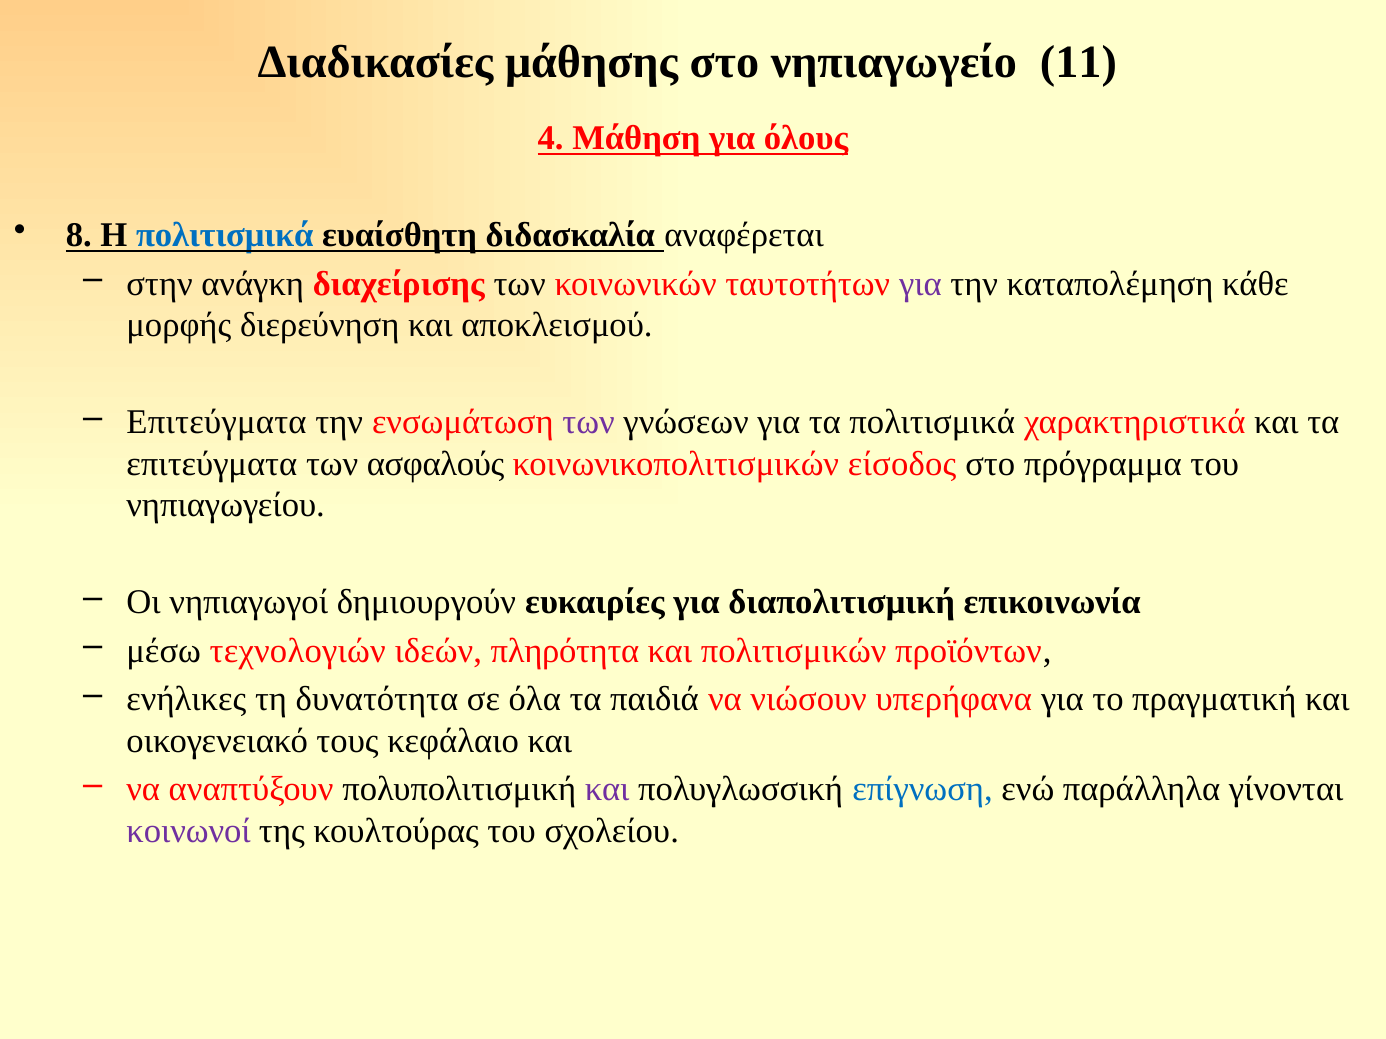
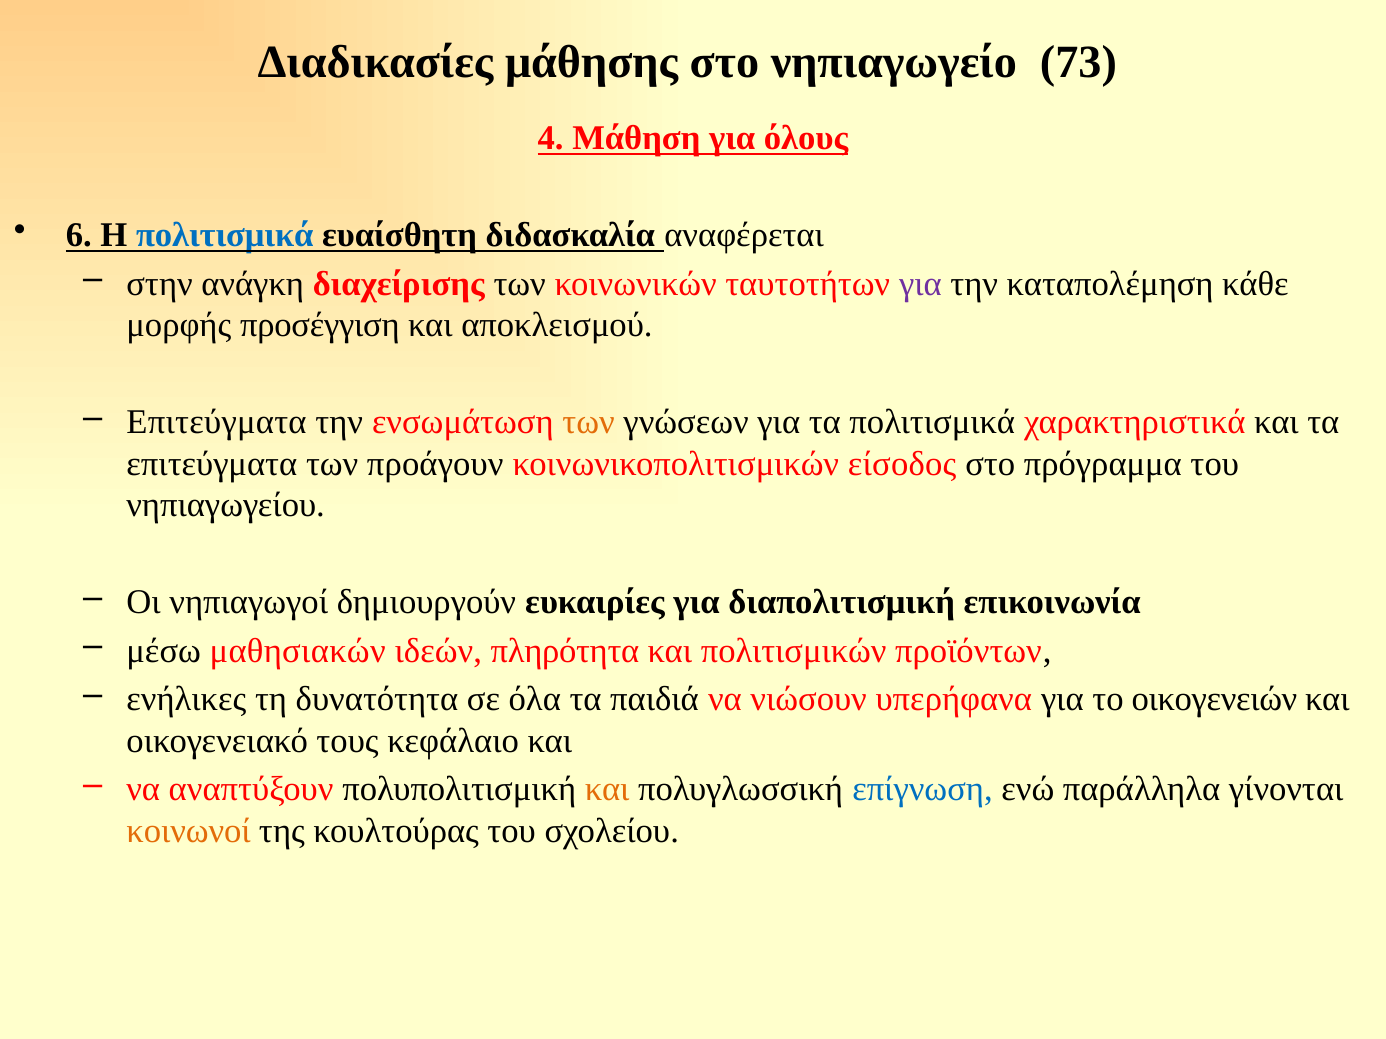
11: 11 -> 73 (1078, 63)
8: 8 -> 6 (79, 235)
διερεύνηση: διερεύνηση -> προσέγγιση (320, 326)
των colour: purple -> orange (589, 423)
ασφαλούς: ασφαλούς -> προάγουν (435, 464)
τεχνολογιών: τεχνολογιών -> μαθησιακών (298, 651)
πραγματική: πραγματική -> οικογενειών (1215, 700)
και colour: purple -> orange (607, 790)
κοινωνοί colour: purple -> orange (189, 831)
